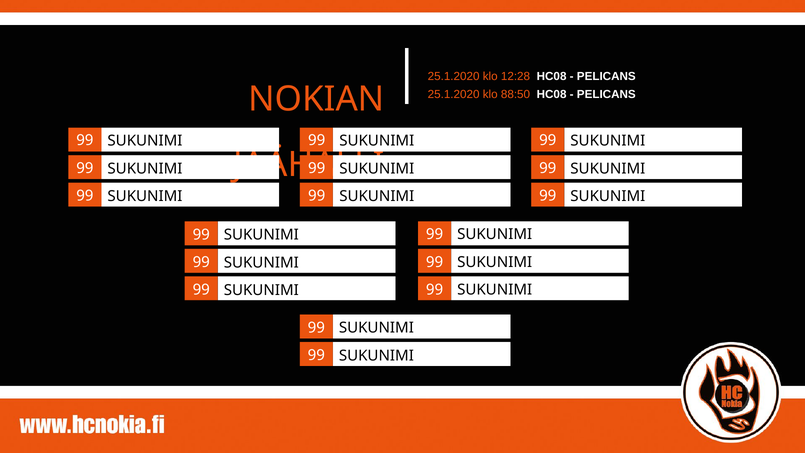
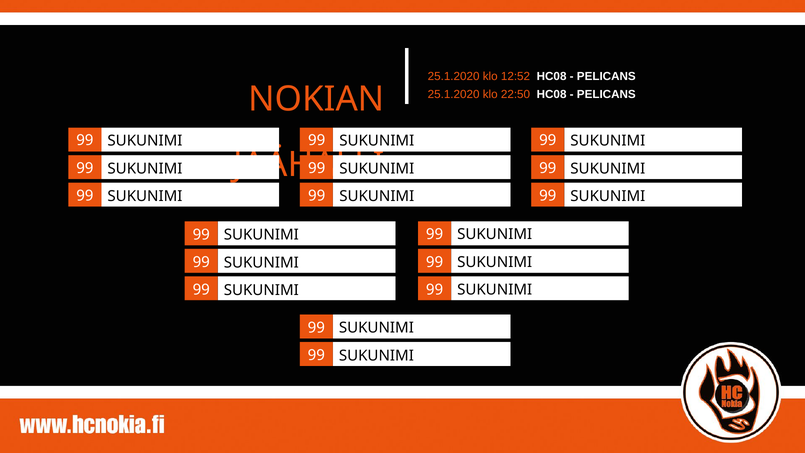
12:28: 12:28 -> 12:52 (515, 76)
88:50: 88:50 -> 22:50 (515, 94)
